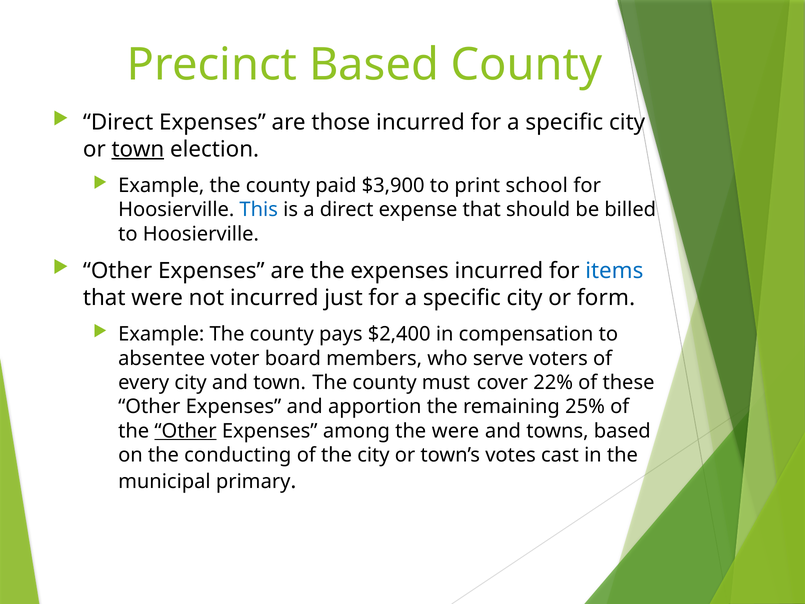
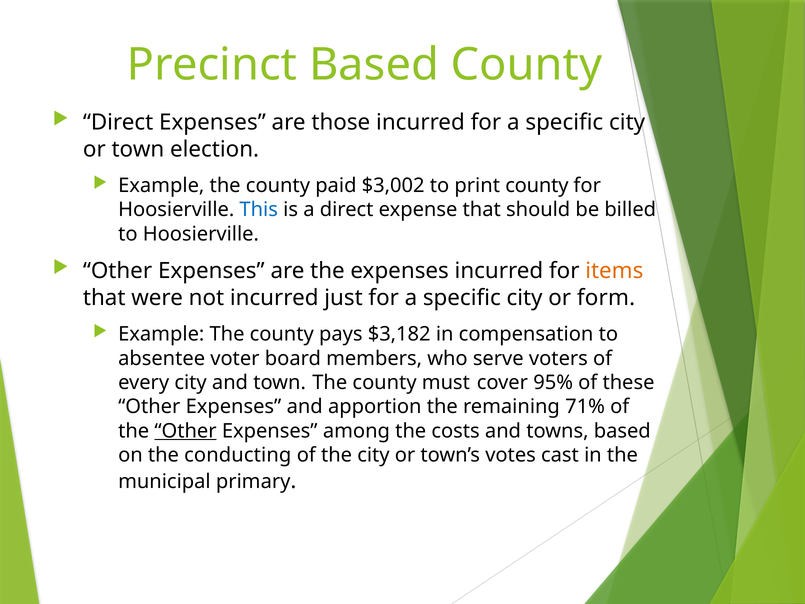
town underline: present -> none (138, 149)
$3,900: $3,900 -> $3,002 (393, 186)
print school: school -> county (537, 186)
items colour: blue -> orange (614, 271)
$2,400: $2,400 -> $3,182 (399, 334)
22%: 22% -> 95% (553, 382)
25%: 25% -> 71% (585, 407)
the were: were -> costs (456, 431)
